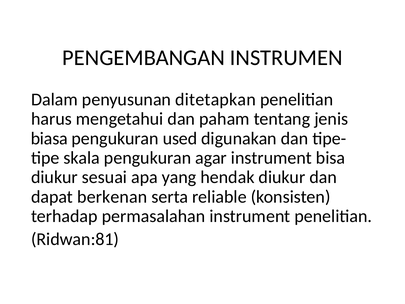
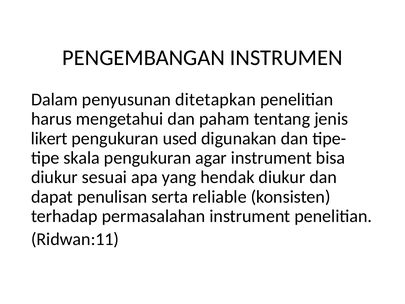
biasa: biasa -> likert (49, 138)
berkenan: berkenan -> penulisan (112, 197)
Ridwan:81: Ridwan:81 -> Ridwan:11 (75, 239)
